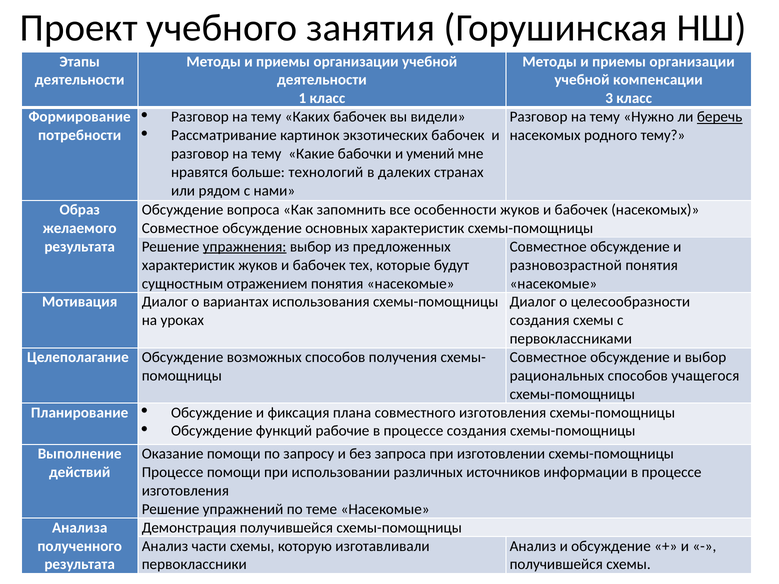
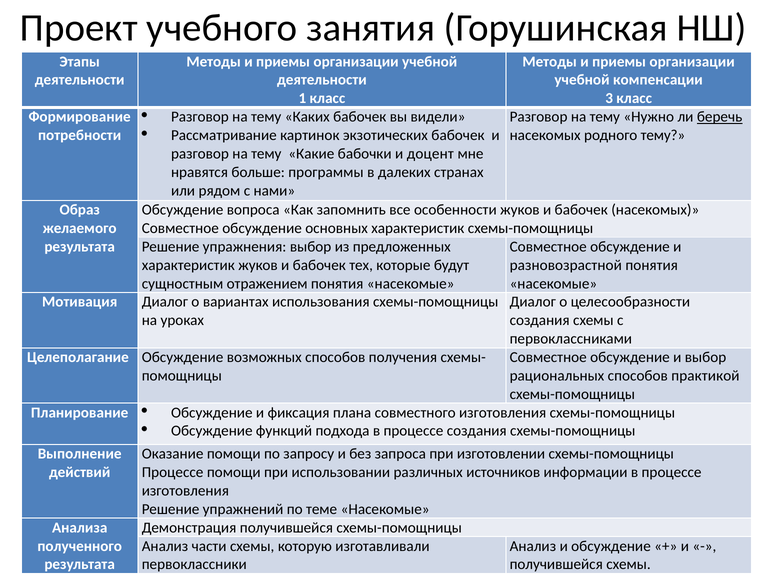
умений: умений -> доцент (430, 154)
технологий: технологий -> программы (326, 172)
упражнения underline: present -> none (245, 247)
учащегося: учащегося -> практикой (705, 376)
рабочие: рабочие -> подхода (342, 431)
